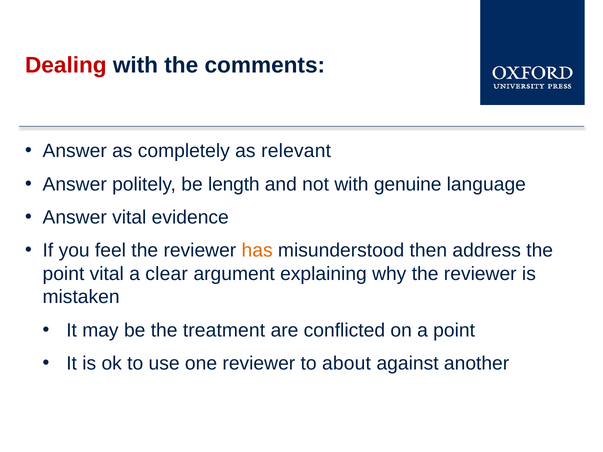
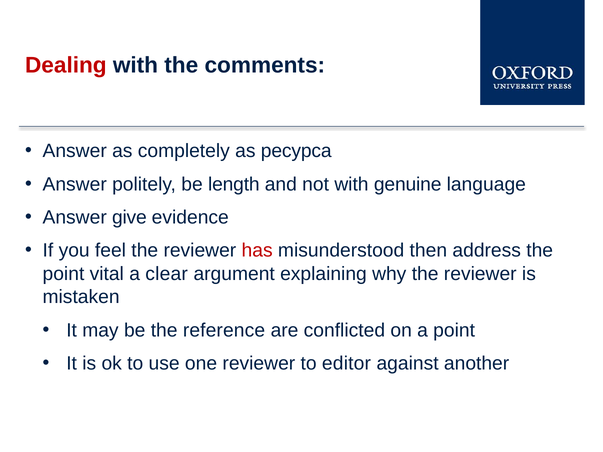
relevant: relevant -> ресурса (296, 151)
Answer vital: vital -> give (129, 218)
has colour: orange -> red (257, 251)
treatment: treatment -> reference (224, 330)
about: about -> editor (346, 364)
